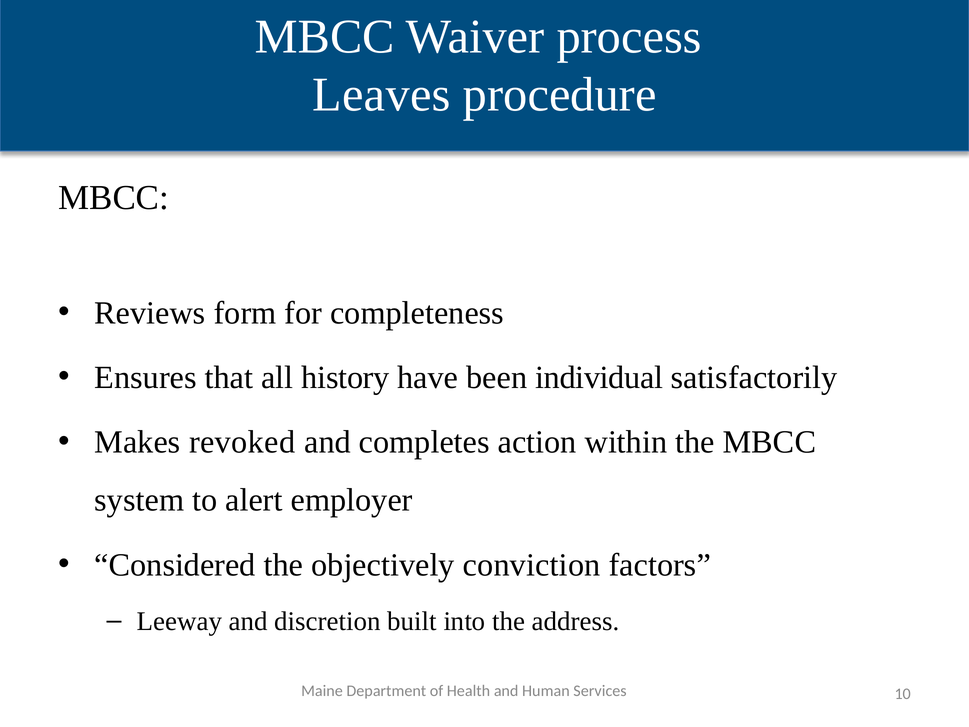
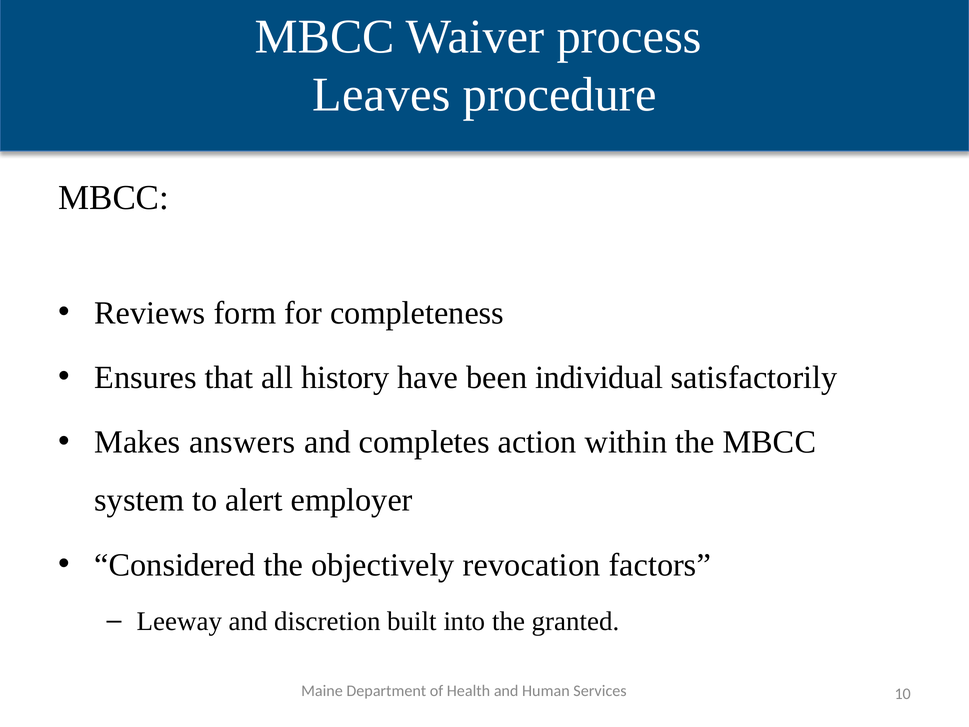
revoked: revoked -> answers (242, 442)
conviction: conviction -> revocation (532, 565)
address: address -> granted (576, 621)
